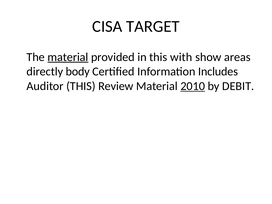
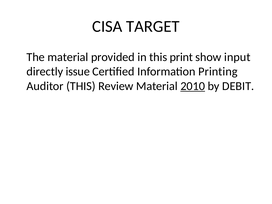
material underline: present -> none (68, 57)
with: with -> print (181, 57)
areas: areas -> input (237, 57)
body: body -> issue (78, 72)
Includes: Includes -> Printing (218, 72)
